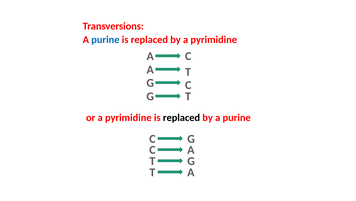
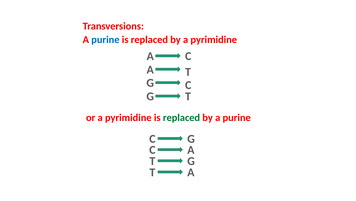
replaced colour: black -> green (181, 117)
